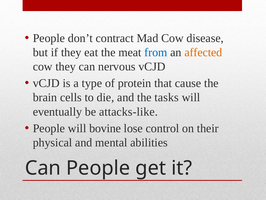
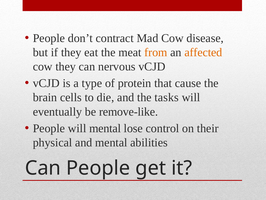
from colour: blue -> orange (156, 52)
attacks-like: attacks-like -> remove-like (129, 111)
will bovine: bovine -> mental (105, 128)
